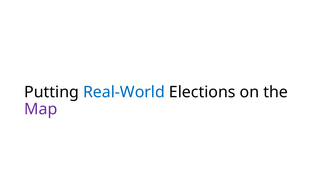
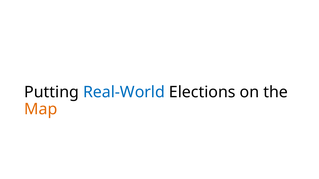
Map colour: purple -> orange (41, 109)
